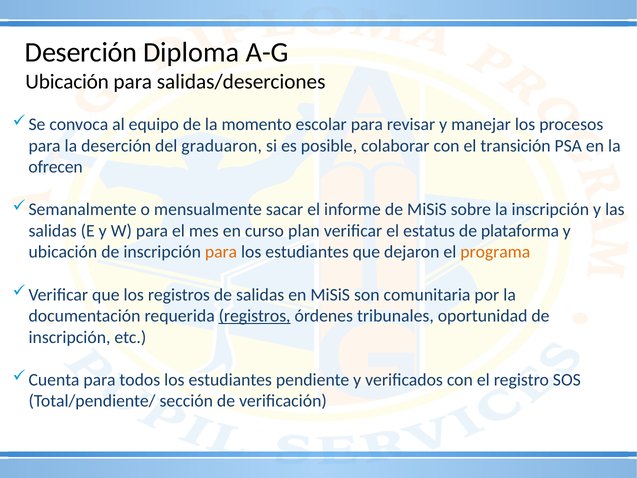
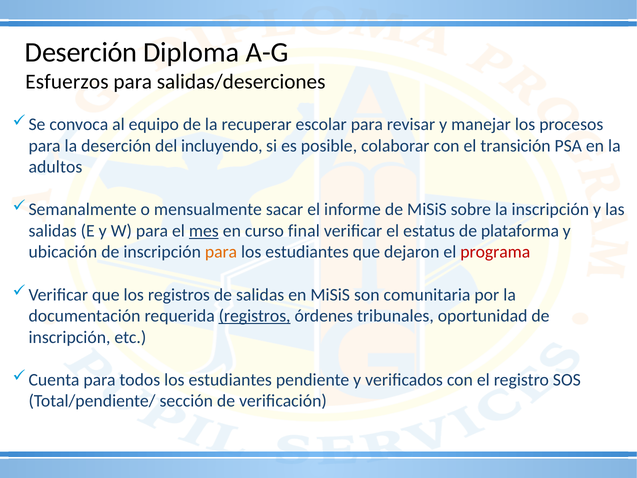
Ubicación: Ubicación -> Esfuerzos (67, 82)
momento: momento -> recuperar (257, 125)
graduaron: graduaron -> incluyendo (222, 146)
ofrecen: ofrecen -> adultos (55, 167)
mes underline: none -> present (204, 231)
plan: plan -> final (304, 231)
programa colour: orange -> red (495, 252)
